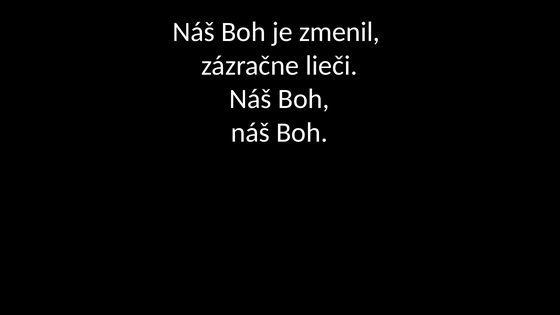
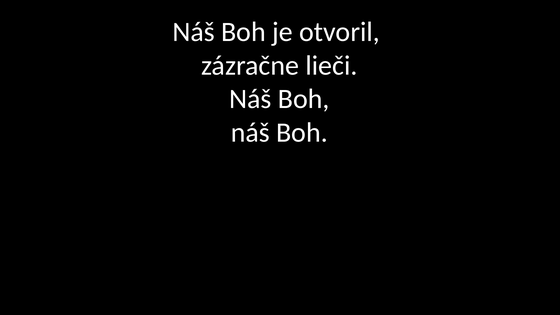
zmenil: zmenil -> otvoril (339, 32)
